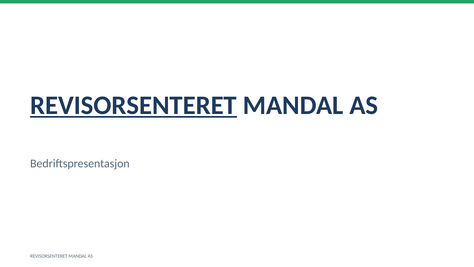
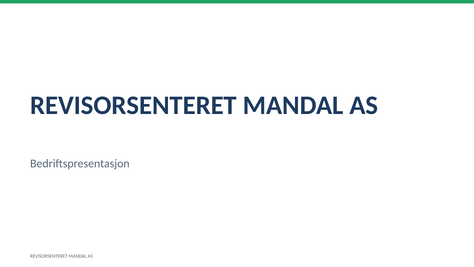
REVISORSENTERET underline: present -> none (134, 105)
